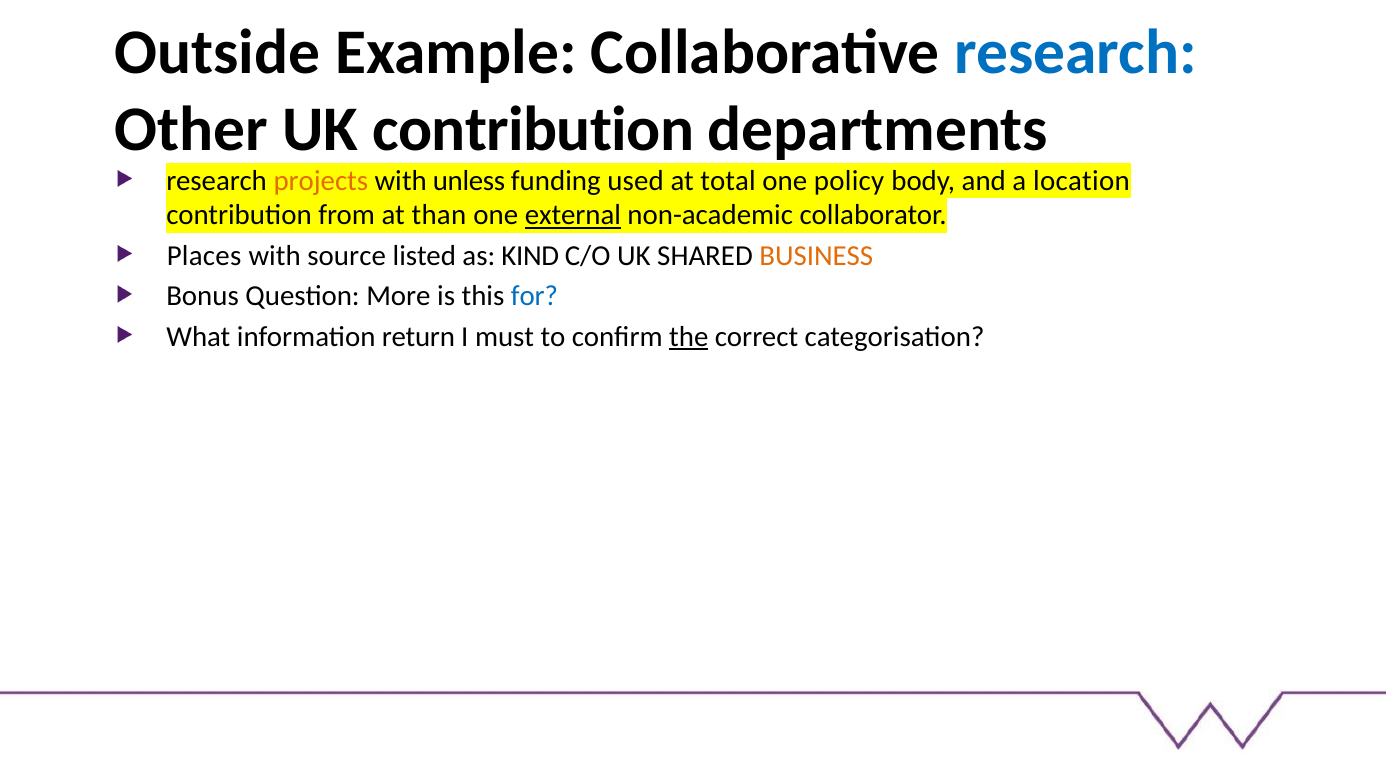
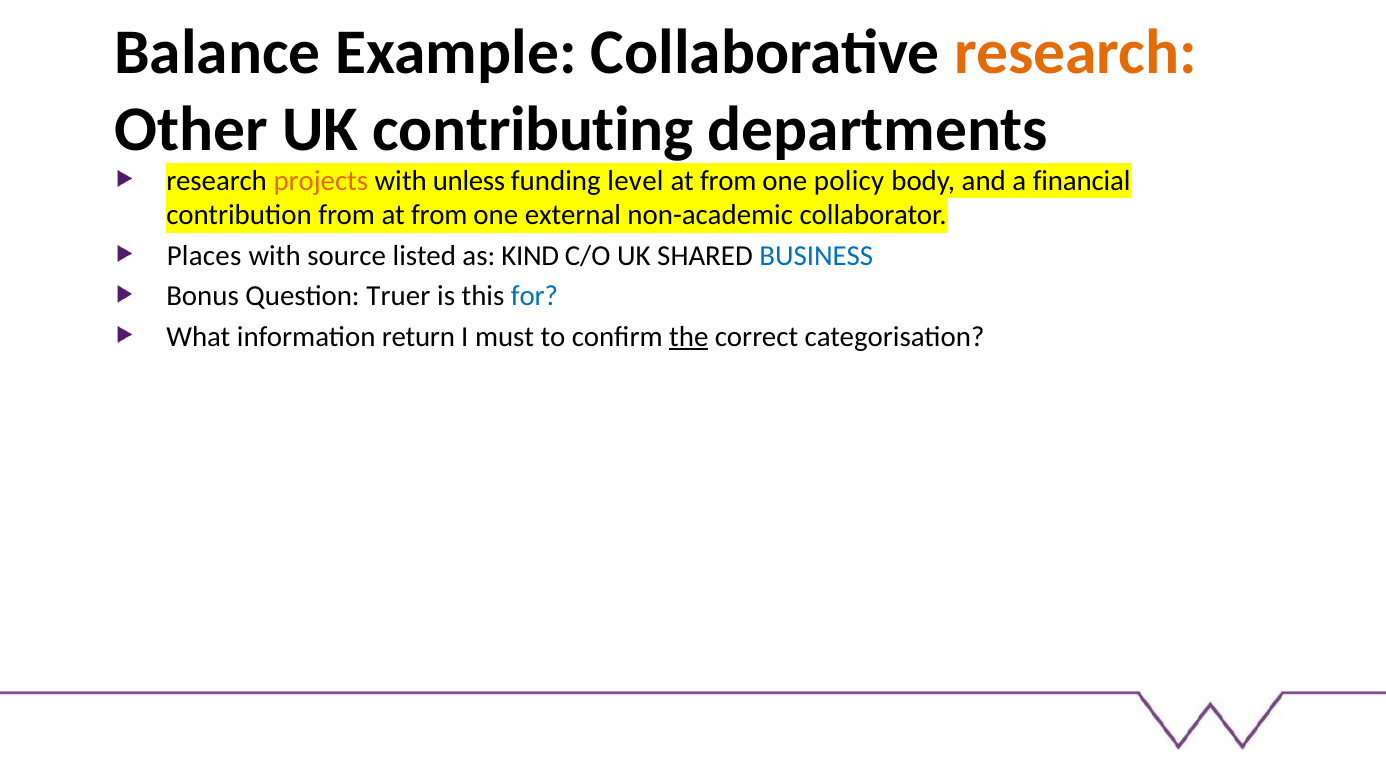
Outside: Outside -> Balance (218, 53)
research colour: blue -> orange (1075, 53)
UK contribution: contribution -> contributing (533, 129)
used: used -> level (635, 180)
total: total -> from (728, 180)
location: location -> financial (1082, 180)
from at than: than -> from (439, 215)
external underline: present -> none (573, 215)
BUSINESS colour: orange -> blue (816, 256)
More: More -> Truer (398, 296)
